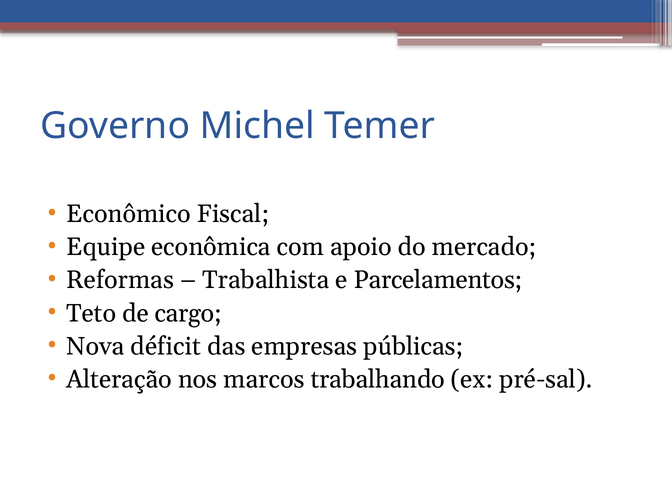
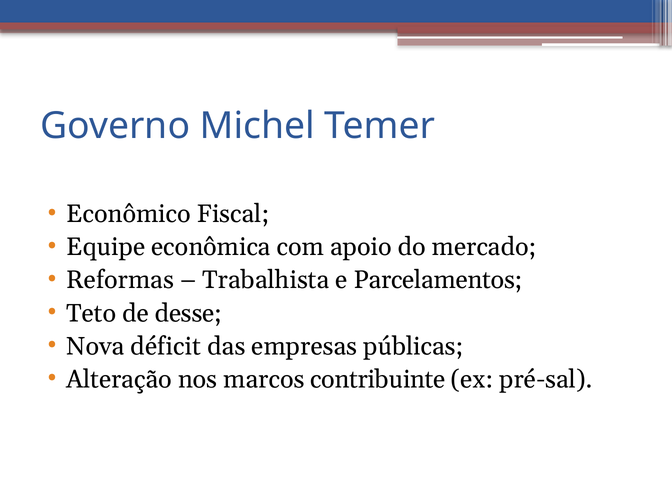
cargo: cargo -> desse (188, 313)
trabalhando: trabalhando -> contribuinte (378, 379)
